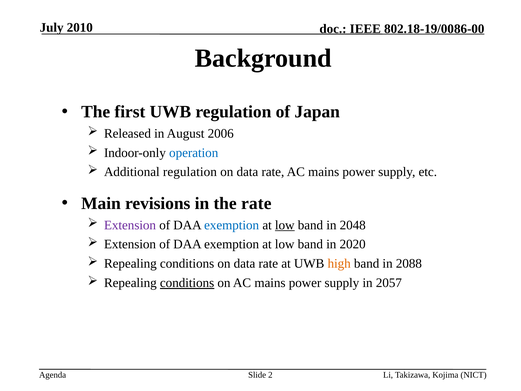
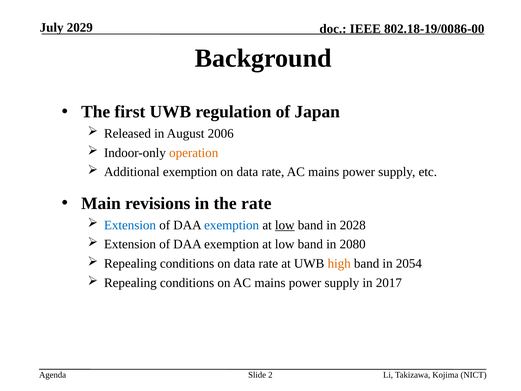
2010: 2010 -> 2029 (80, 28)
operation colour: blue -> orange (194, 153)
Additional regulation: regulation -> exemption (190, 172)
Extension colour: purple -> blue (130, 225)
2048: 2048 -> 2028 (353, 225)
2020: 2020 -> 2080 (353, 244)
2088: 2088 -> 2054 (409, 263)
conditions underline: present -> none (187, 283)
2057: 2057 -> 2017 (389, 283)
